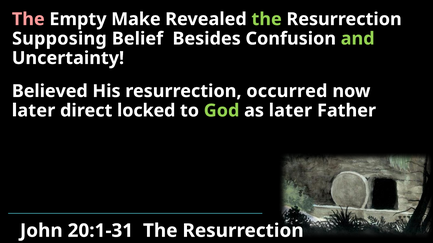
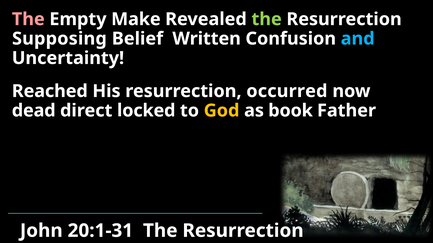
Besides: Besides -> Written (207, 39)
and colour: light green -> light blue (358, 39)
Believed: Believed -> Reached (50, 91)
later: later -> dead (34, 111)
God colour: light green -> yellow (222, 111)
as later: later -> book (291, 111)
